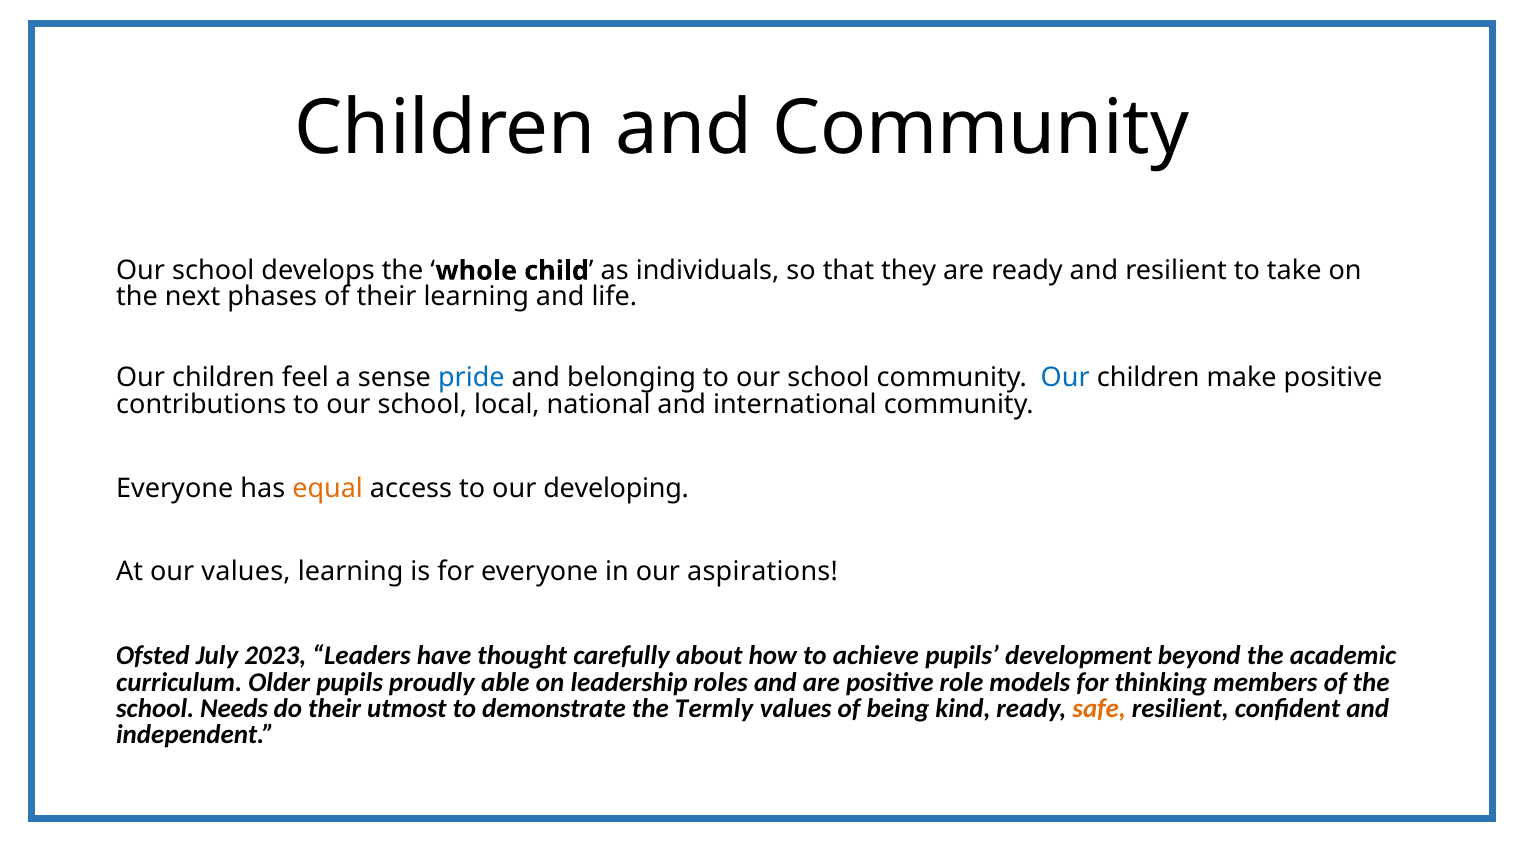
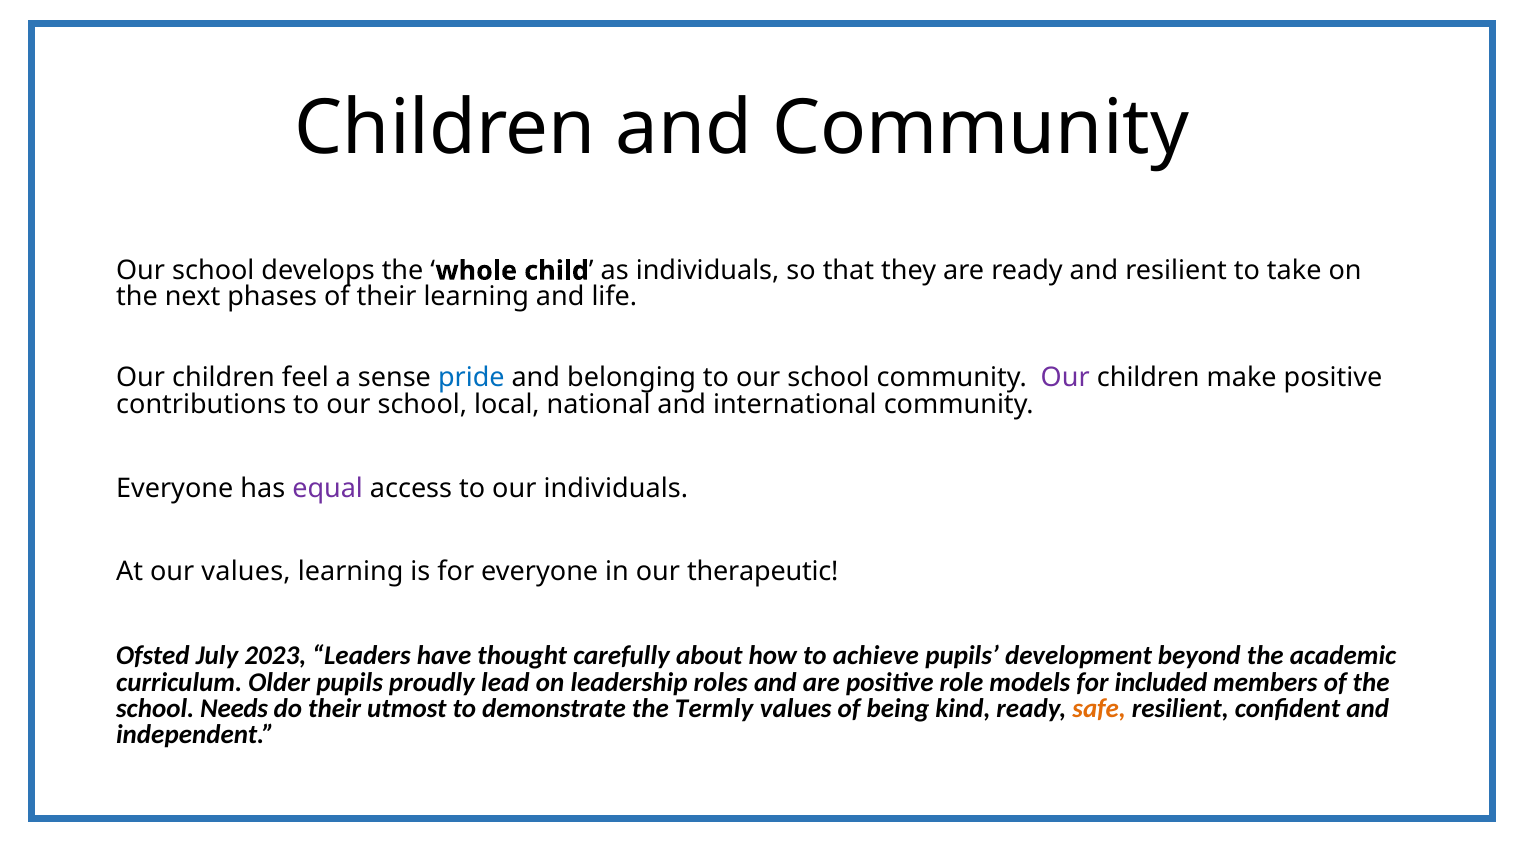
Our colour: blue -> purple (1065, 378)
equal colour: orange -> purple (328, 488)
our developing: developing -> individuals (616, 488)
aspirations: aspirations -> therapeutic (763, 572)
able: able -> lead (505, 682)
thinking: thinking -> included (1161, 682)
